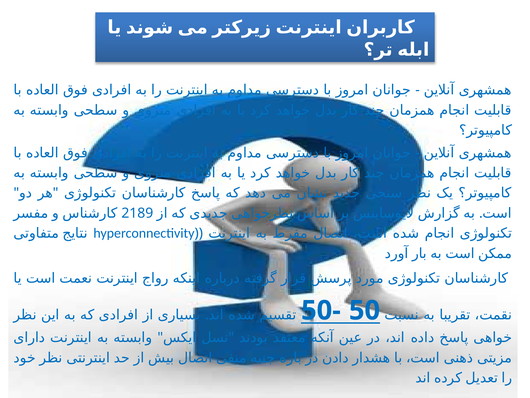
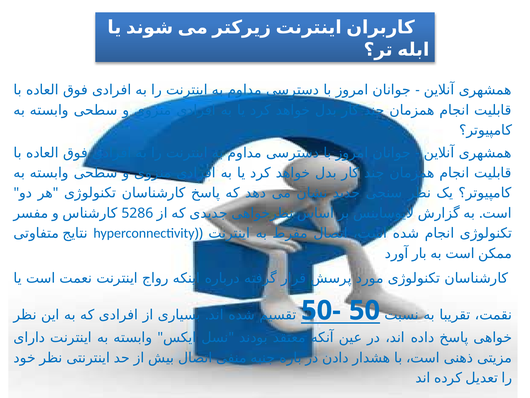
2189: 2189 -> 5286 (137, 213)
